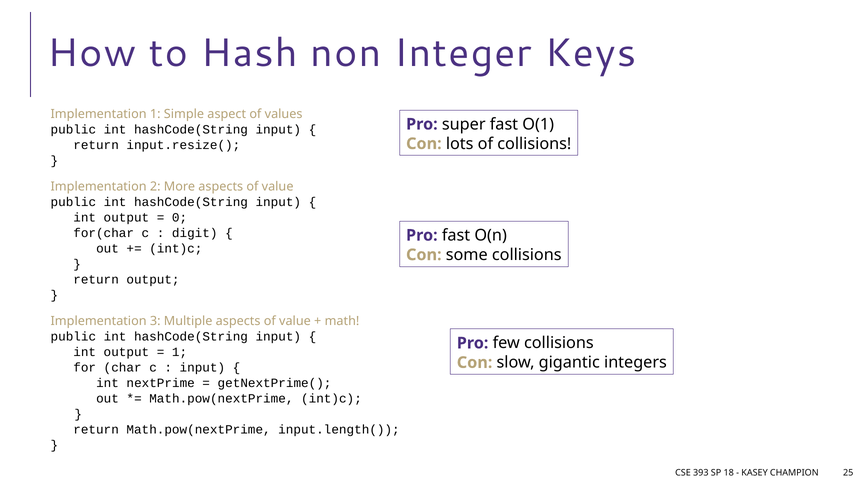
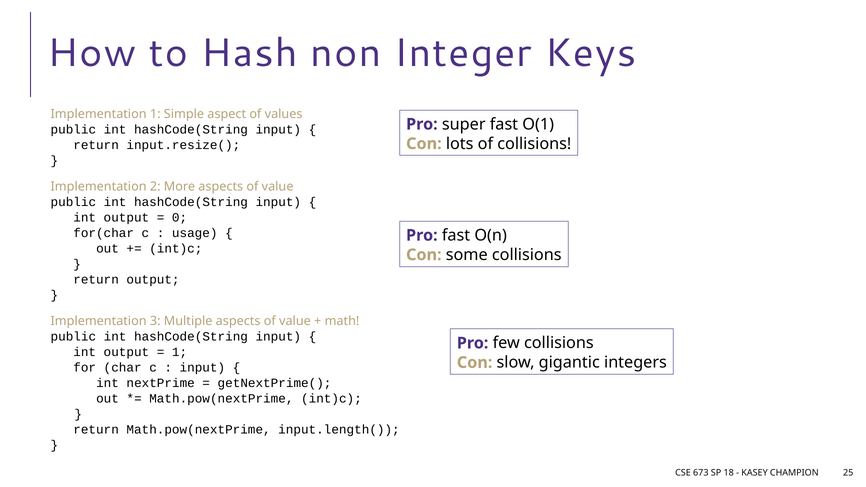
digit: digit -> usage (195, 233)
393: 393 -> 673 (701, 473)
